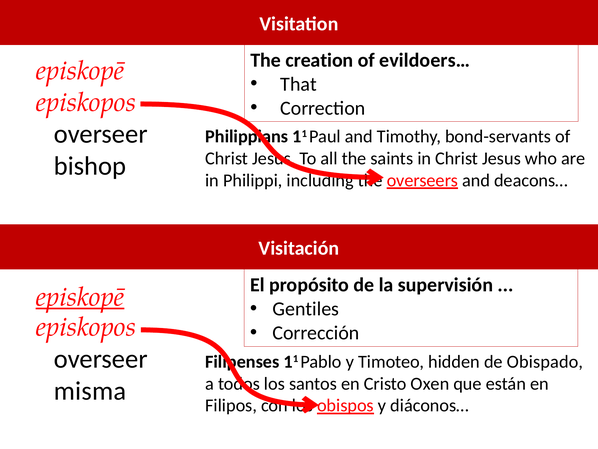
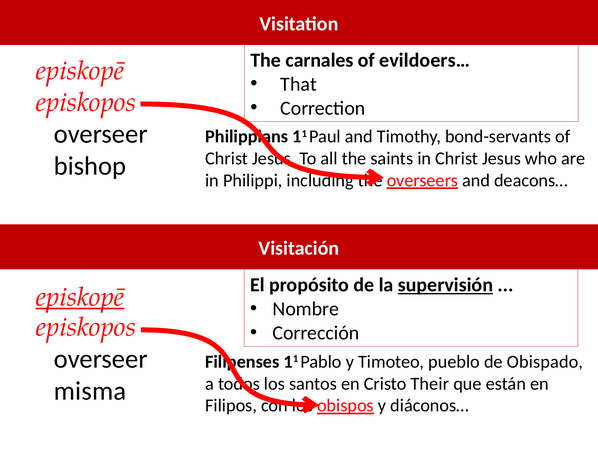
creation: creation -> carnales (319, 60)
supervisión underline: none -> present (446, 285)
Gentiles: Gentiles -> Nombre (306, 309)
hidden: hidden -> pueblo (454, 361)
Oxen: Oxen -> Their (430, 383)
